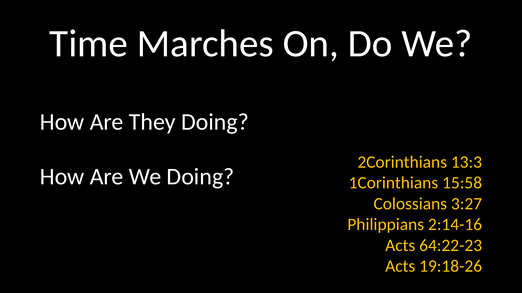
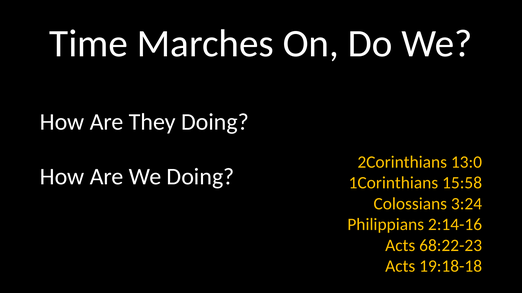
13:3: 13:3 -> 13:0 (466, 162)
3:27: 3:27 -> 3:24 (467, 204)
64:22-23: 64:22-23 -> 68:22-23 (451, 246)
19:18-26: 19:18-26 -> 19:18-18 (451, 267)
